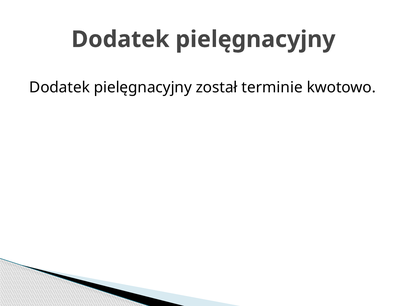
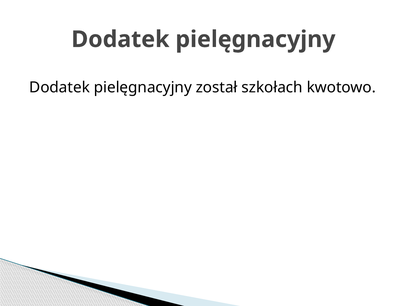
terminie: terminie -> szkołach (272, 87)
